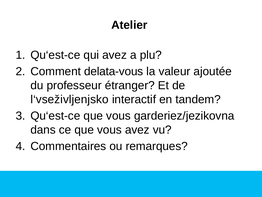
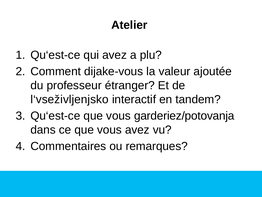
delata-vous: delata-vous -> dijake-vous (114, 71)
garderiez/jezikovna: garderiez/jezikovna -> garderiez/potovanja (184, 116)
